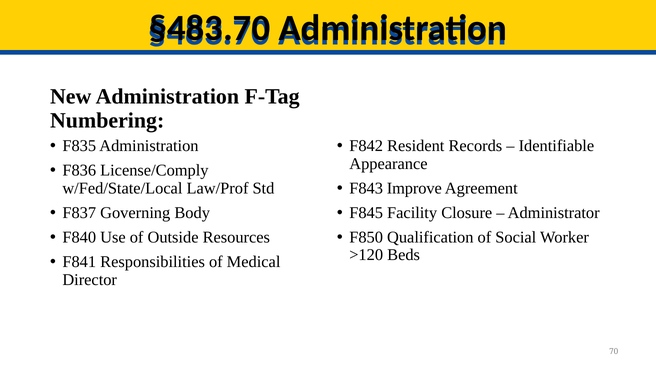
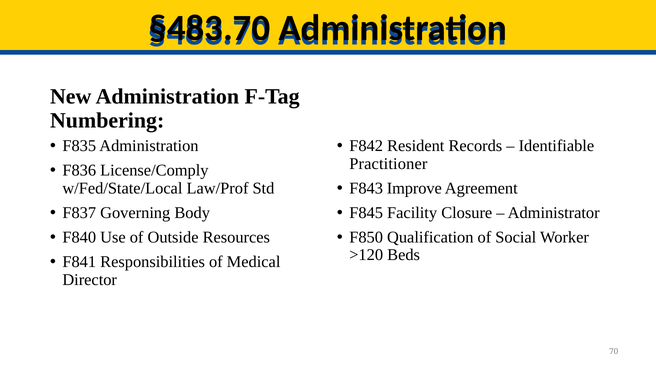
Appearance: Appearance -> Practitioner (388, 164)
